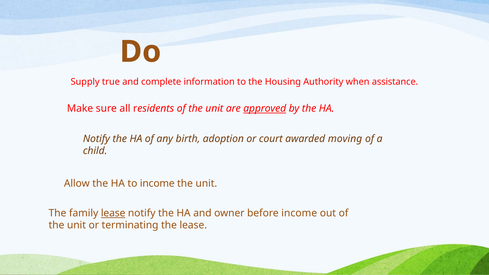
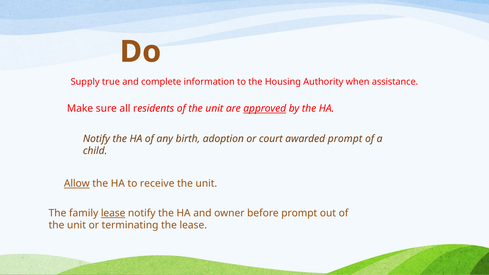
awarded moving: moving -> prompt (345, 139)
Allow underline: none -> present (77, 184)
to income: income -> receive (157, 184)
before income: income -> prompt (299, 213)
